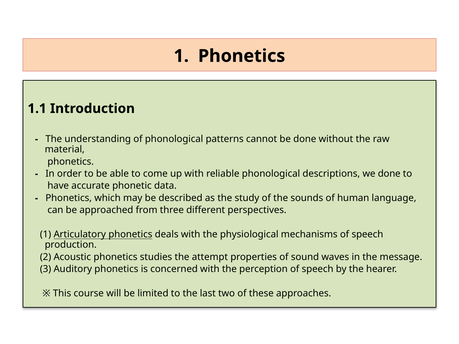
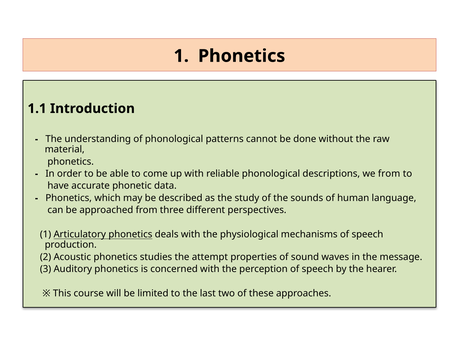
we done: done -> from (389, 174)
